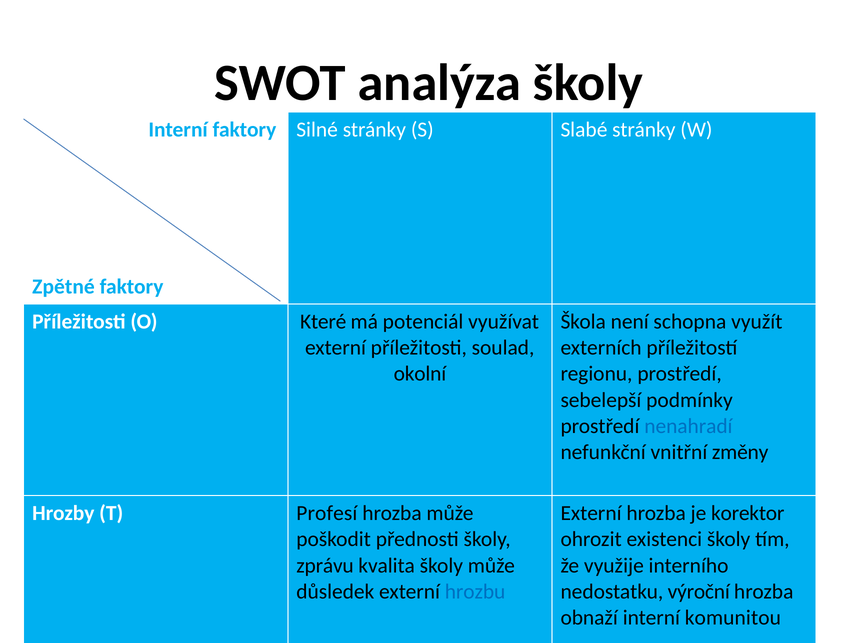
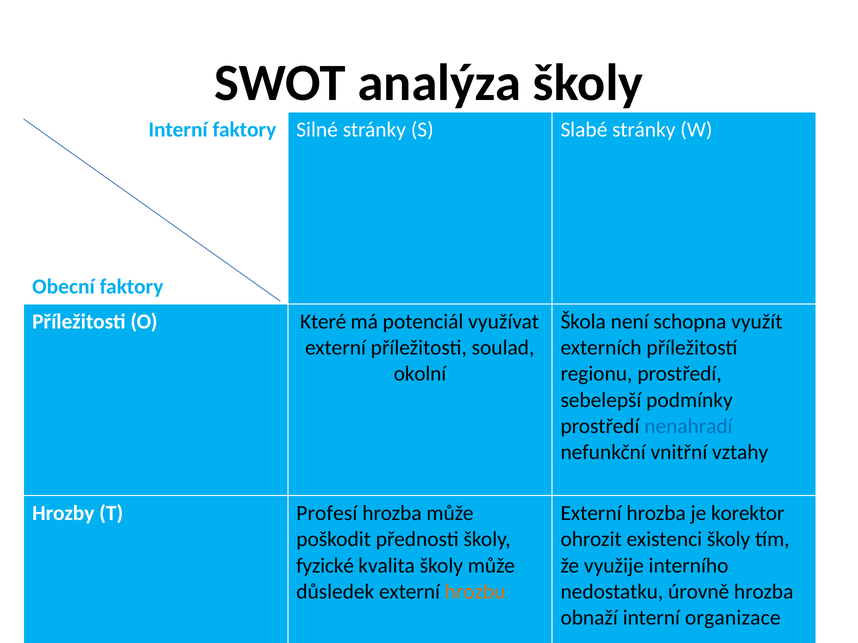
Zpětné: Zpětné -> Obecní (63, 287)
změny: změny -> vztahy (740, 453)
zprávu: zprávu -> fyzické (325, 566)
hrozbu colour: blue -> orange (475, 592)
výroční: výroční -> úrovně (699, 592)
komunitou: komunitou -> organizace (733, 618)
